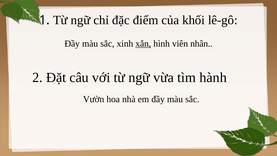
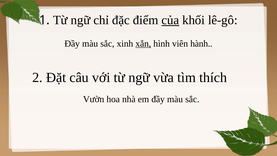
của underline: none -> present (170, 20)
nhân: nhân -> hành (201, 44)
hành: hành -> thích (213, 77)
